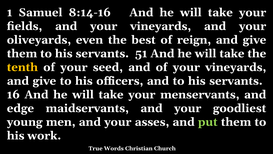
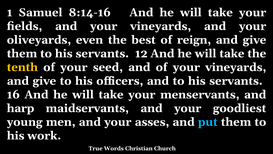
51: 51 -> 12 (141, 53)
edge: edge -> harp (21, 108)
put colour: light green -> light blue (208, 122)
